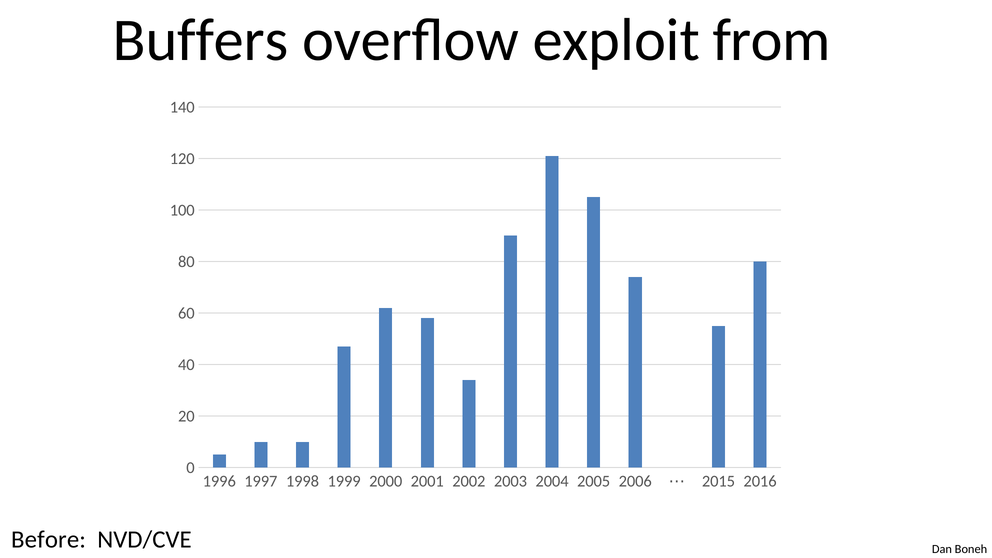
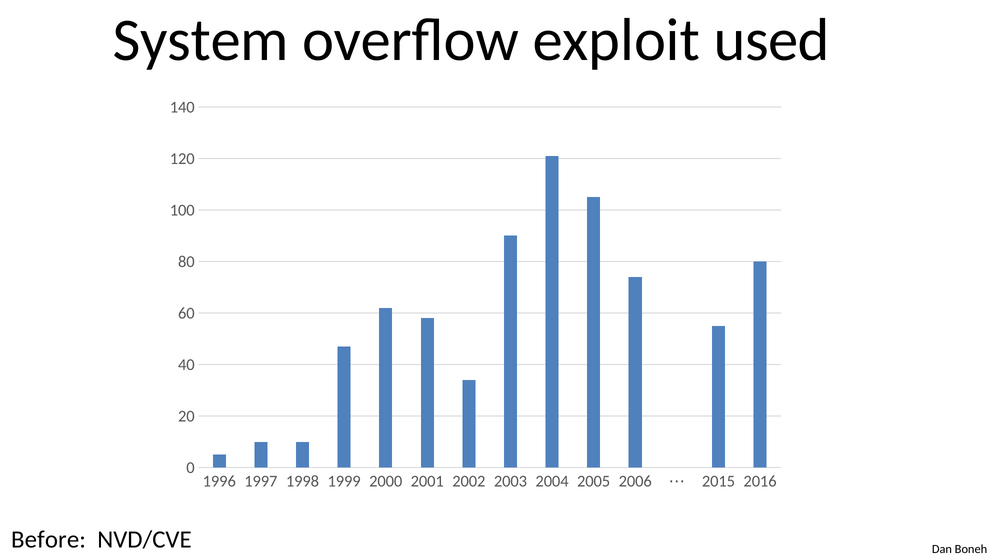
Buffers: Buffers -> System (201, 40)
from: from -> used (772, 40)
